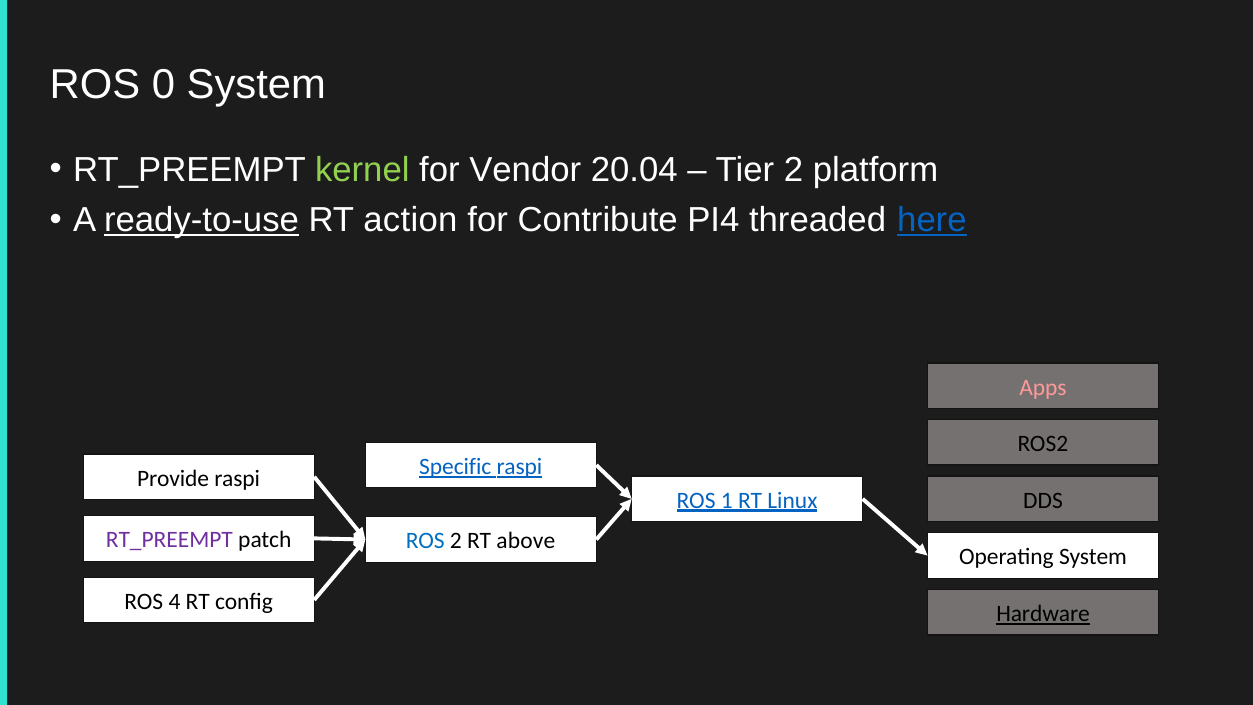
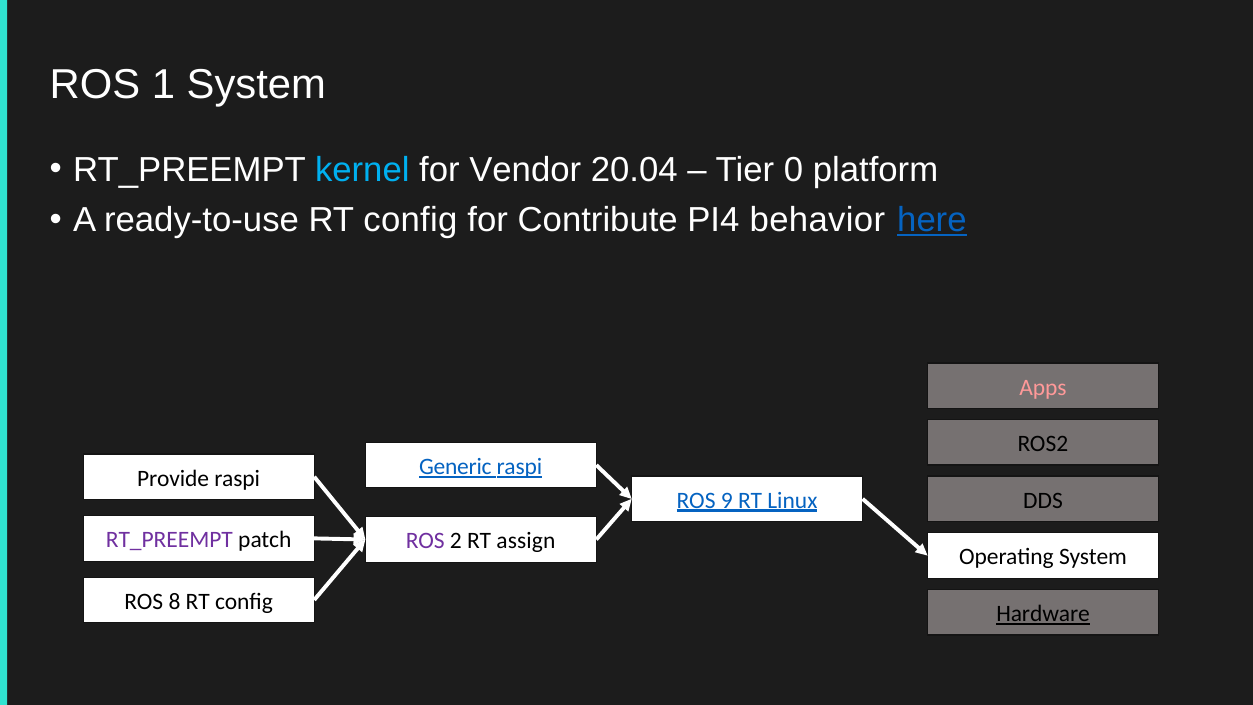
0: 0 -> 1 (163, 85)
kernel colour: light green -> light blue (362, 170)
Tier 2: 2 -> 0 (793, 170)
ready-to-use underline: present -> none (201, 220)
action: action -> config (410, 220)
threaded: threaded -> behavior (817, 220)
Specific: Specific -> Generic (455, 466)
1: 1 -> 9 (727, 500)
ROS colour: blue -> purple (425, 541)
above: above -> assign (526, 541)
4: 4 -> 8 (174, 602)
